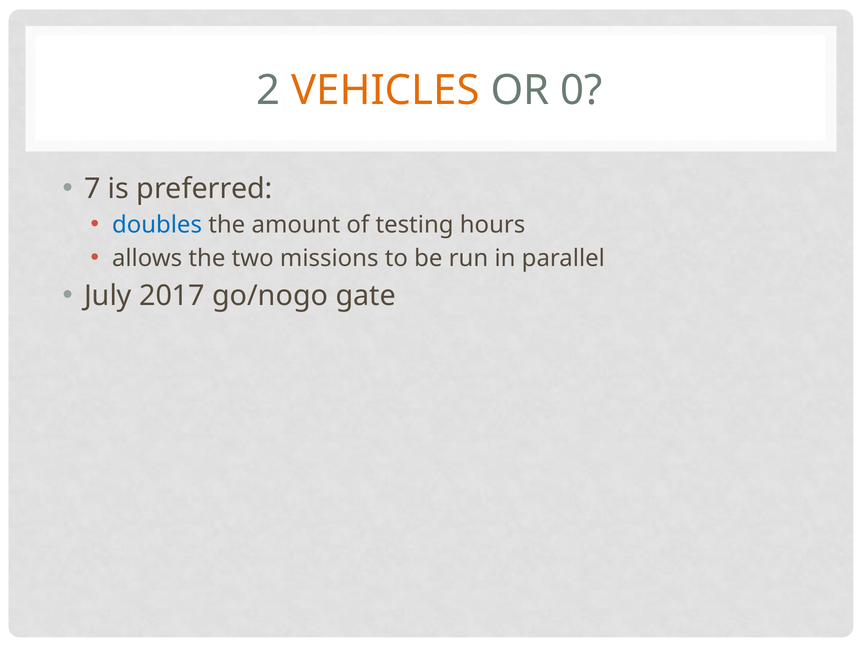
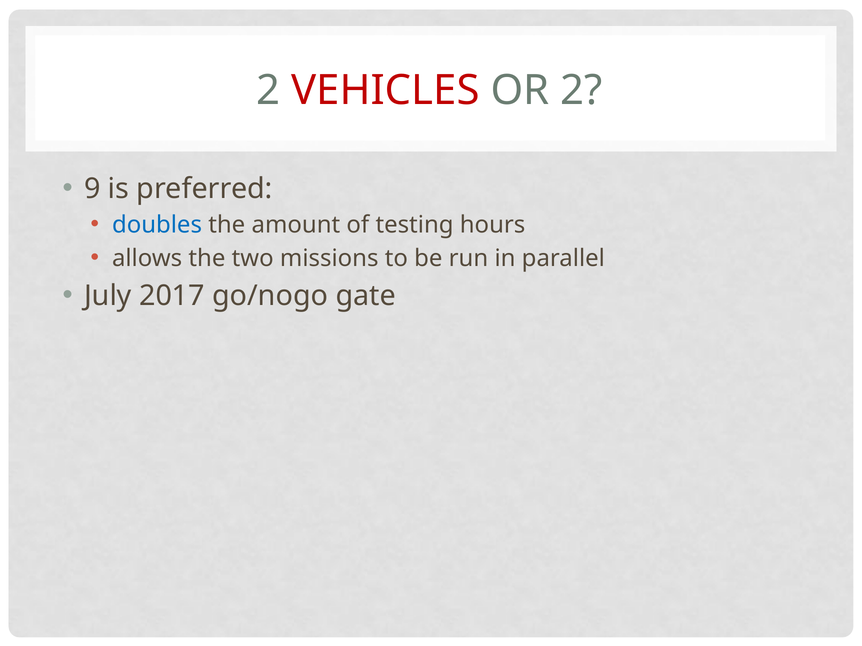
VEHICLES colour: orange -> red (385, 90)
OR 0: 0 -> 2 (581, 90)
7: 7 -> 9 (92, 189)
